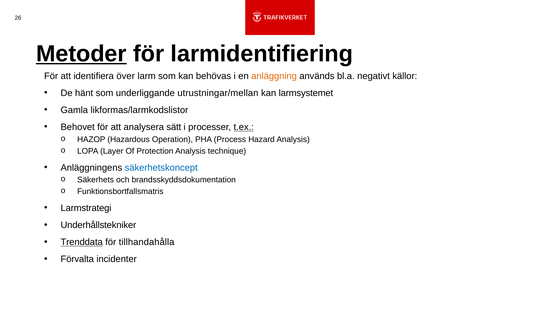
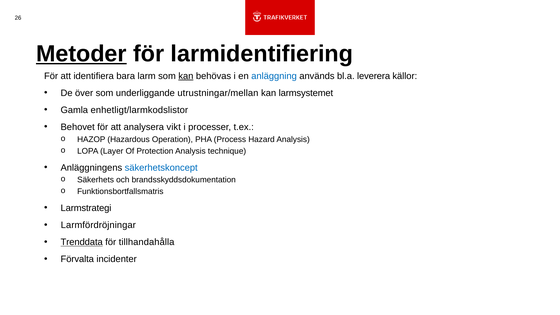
över: över -> bara (126, 76)
kan underline: none -> present (186, 76)
anläggning colour: orange -> blue (274, 76)
negativt: negativt -> leverera (374, 76)
hänt: hänt -> över (84, 93)
likformas/larmkodslistor: likformas/larmkodslistor -> enhetligt/larmkodslistor (139, 110)
sätt: sätt -> vikt (174, 127)
t.ex underline: present -> none (244, 127)
Underhållstekniker: Underhållstekniker -> Larmfördröjningar (98, 225)
